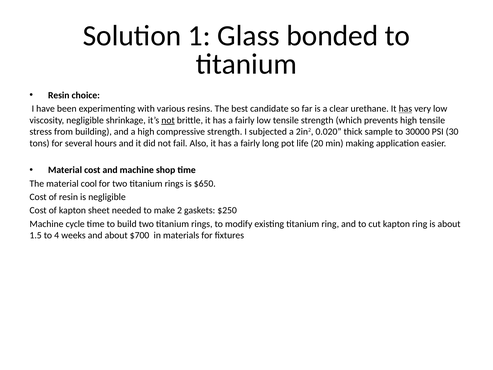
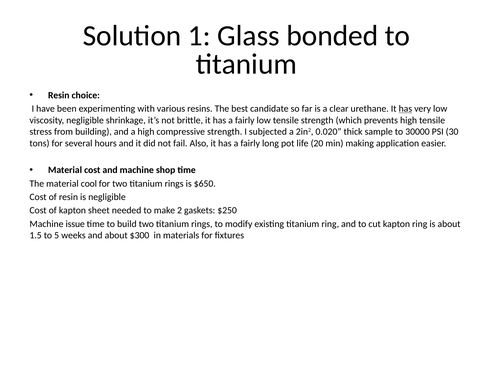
not underline: present -> none (168, 120)
cycle: cycle -> issue (75, 224)
4: 4 -> 5 (57, 235)
$700: $700 -> $300 (140, 235)
